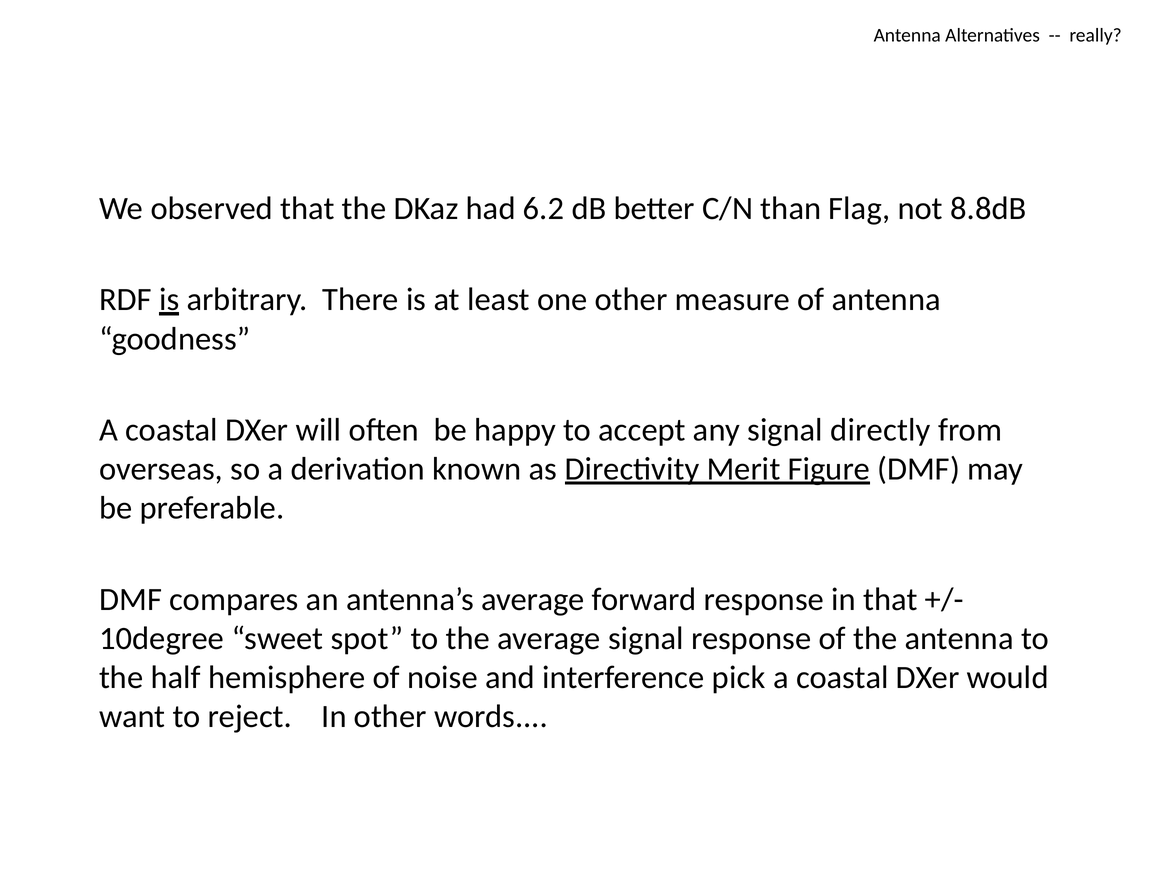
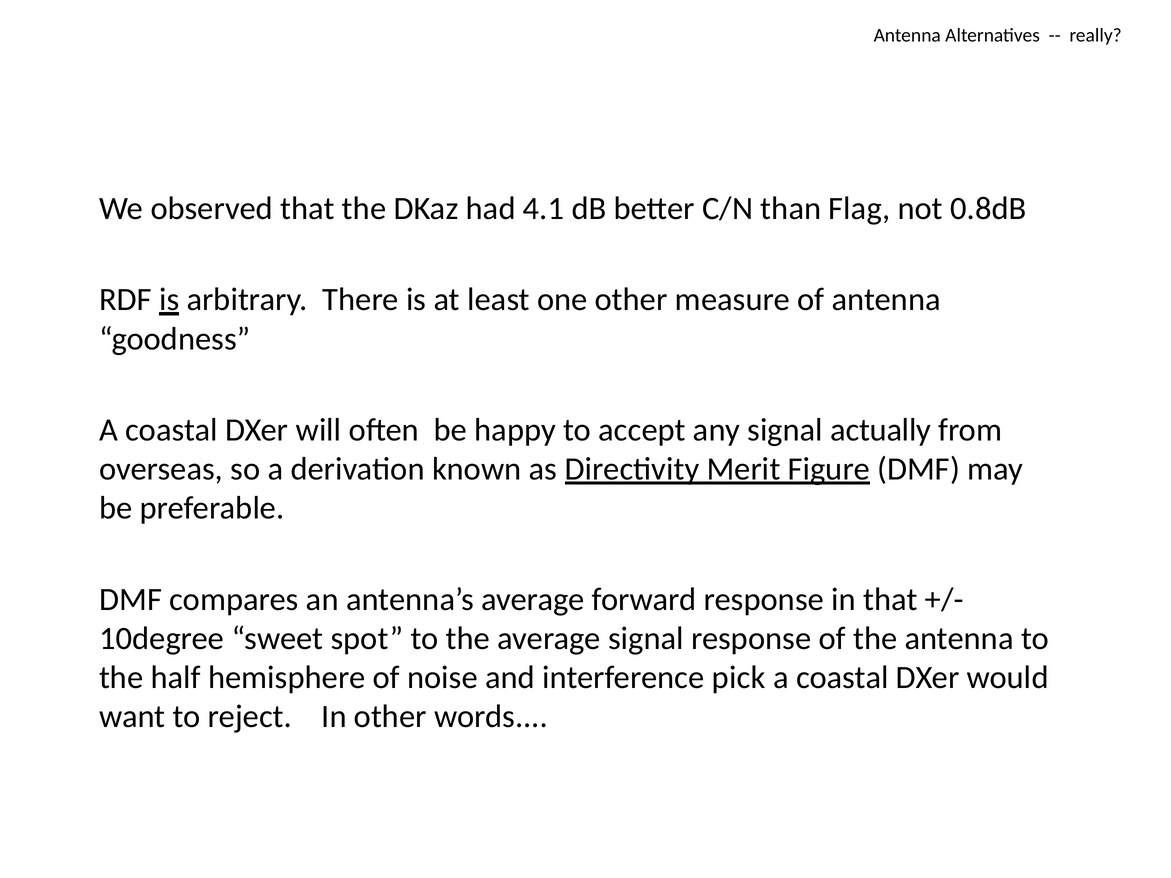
6.2: 6.2 -> 4.1 (544, 209)
8.8dB: 8.8dB -> 0.8dB (988, 209)
directly: directly -> actually (881, 430)
